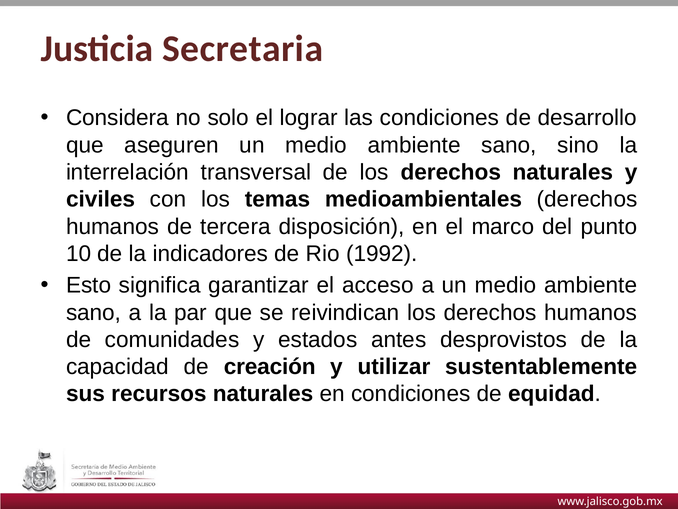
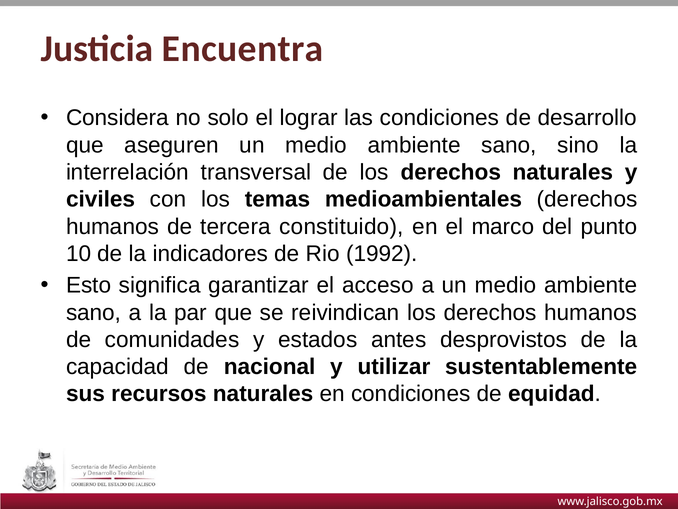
Secretaria: Secretaria -> Encuentra (243, 49)
disposición: disposición -> constituido (341, 226)
creación: creación -> nacional (270, 366)
